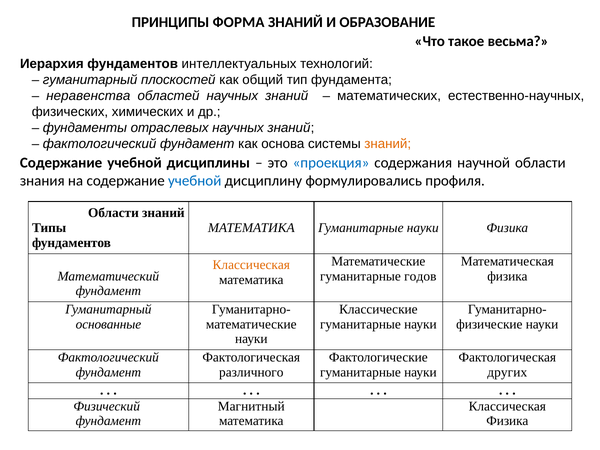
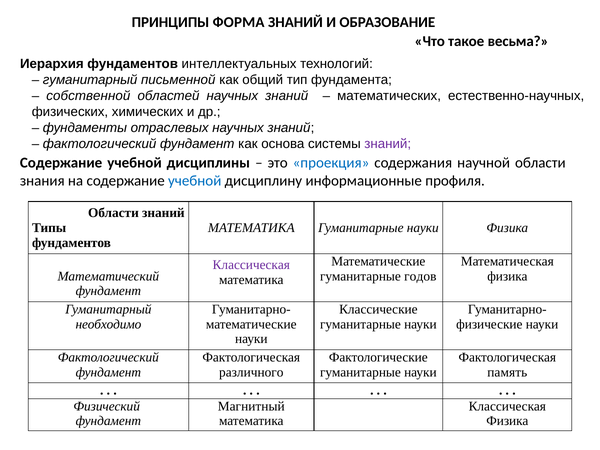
плоскостей: плоскостей -> письменной (178, 80)
неравенства: неравенства -> собственной (88, 96)
знаний colour: orange -> purple (388, 144)
формулировались: формулировались -> информационные (364, 181)
Классическая colour: orange -> purple (251, 265)
основанные: основанные -> необходимо (108, 324)
других: других -> память (507, 372)
